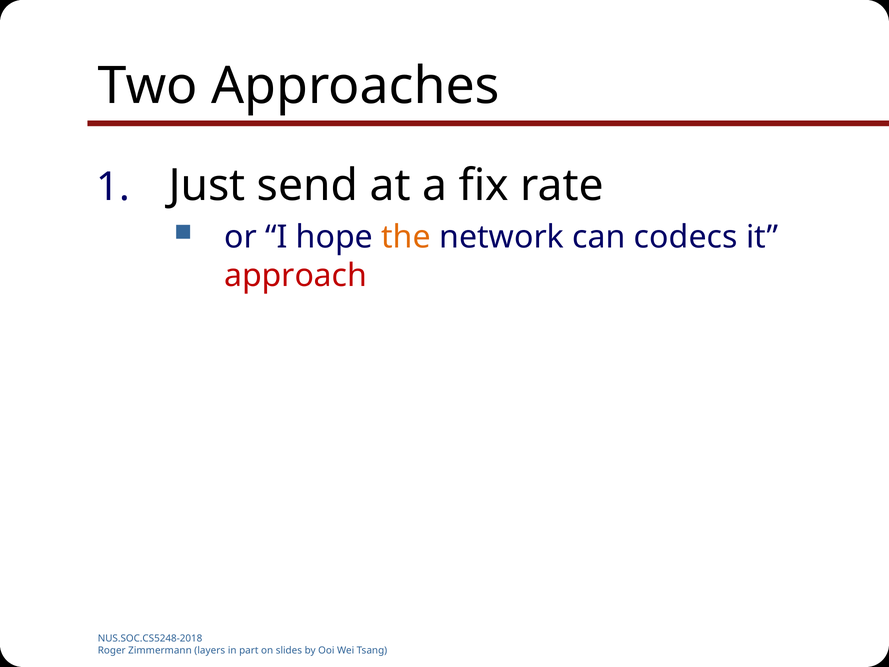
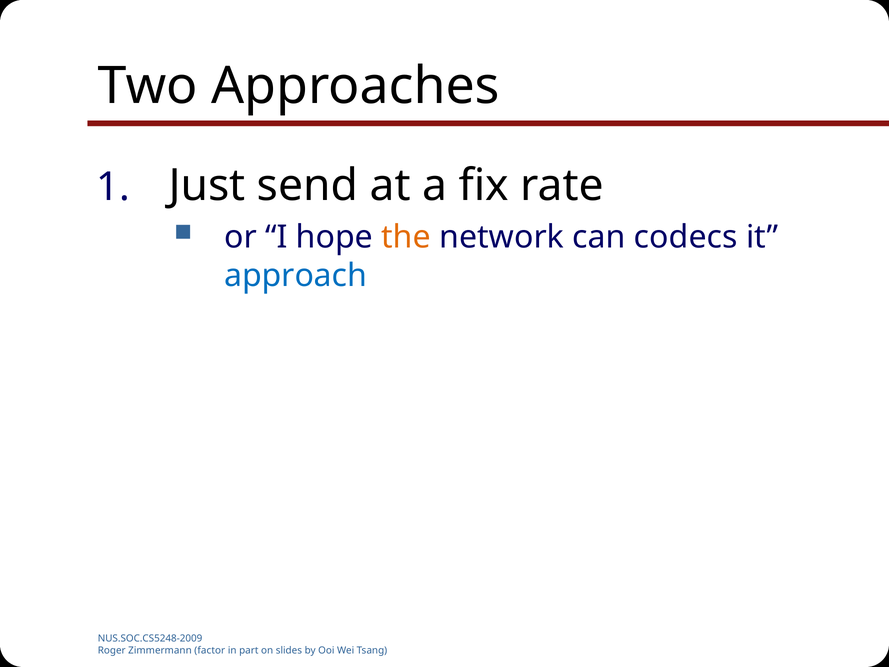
approach colour: red -> blue (296, 276)
NUS.SOC.CS5248-2018: NUS.SOC.CS5248-2018 -> NUS.SOC.CS5248-2009 (150, 638)
layers: layers -> factor (210, 650)
